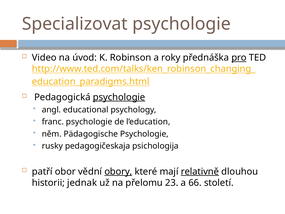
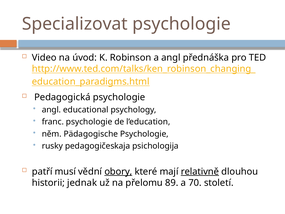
a roky: roky -> angl (171, 58)
pro underline: present -> none (239, 58)
psychologie underline: present -> none (119, 97)
obor: obor -> musí (65, 171)
23: 23 -> 89 (172, 182)
66: 66 -> 70 (195, 182)
